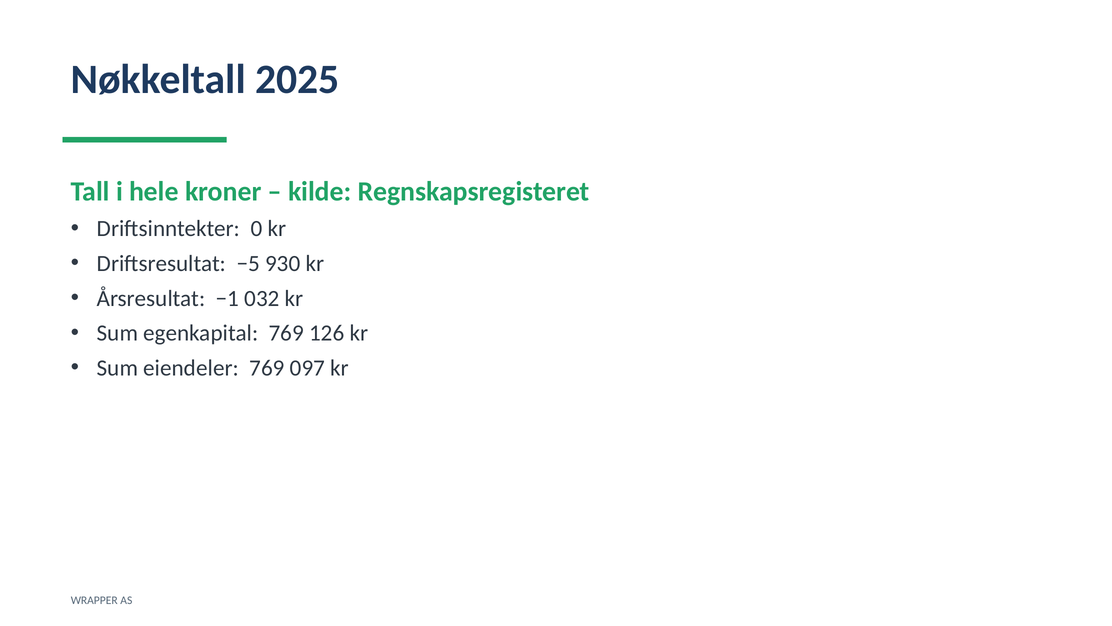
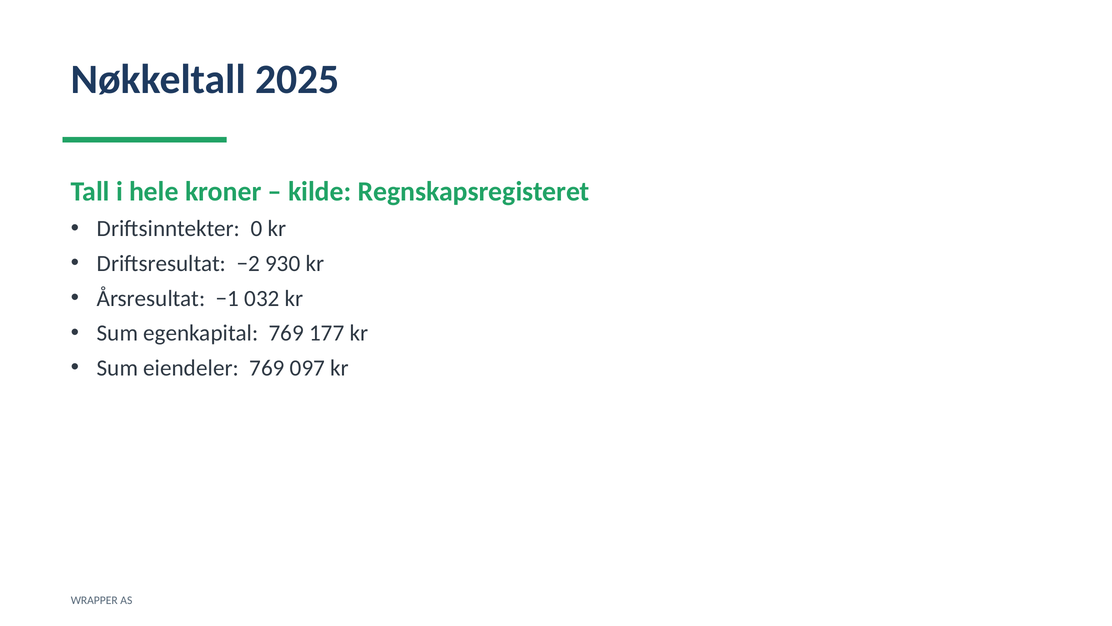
−5: −5 -> −2 (248, 263)
126: 126 -> 177 (327, 333)
